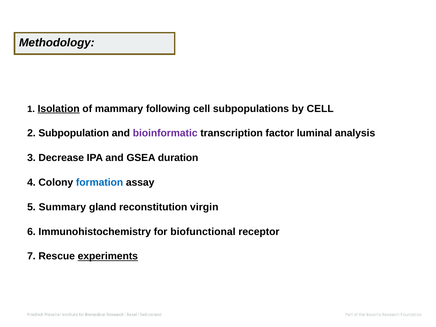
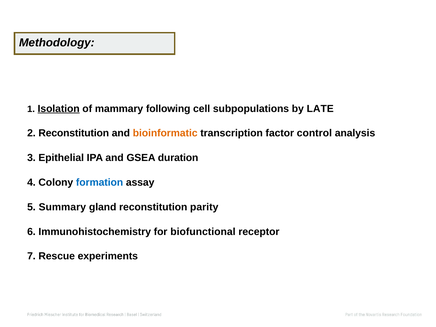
by CELL: CELL -> LATE (320, 109)
2 Subpopulation: Subpopulation -> Reconstitution (74, 133)
bioinformatic colour: purple -> orange (165, 133)
luminal: luminal -> control (314, 133)
Decrease: Decrease -> Epithelial (61, 158)
virgin: virgin -> parity (204, 207)
experiments underline: present -> none (108, 256)
